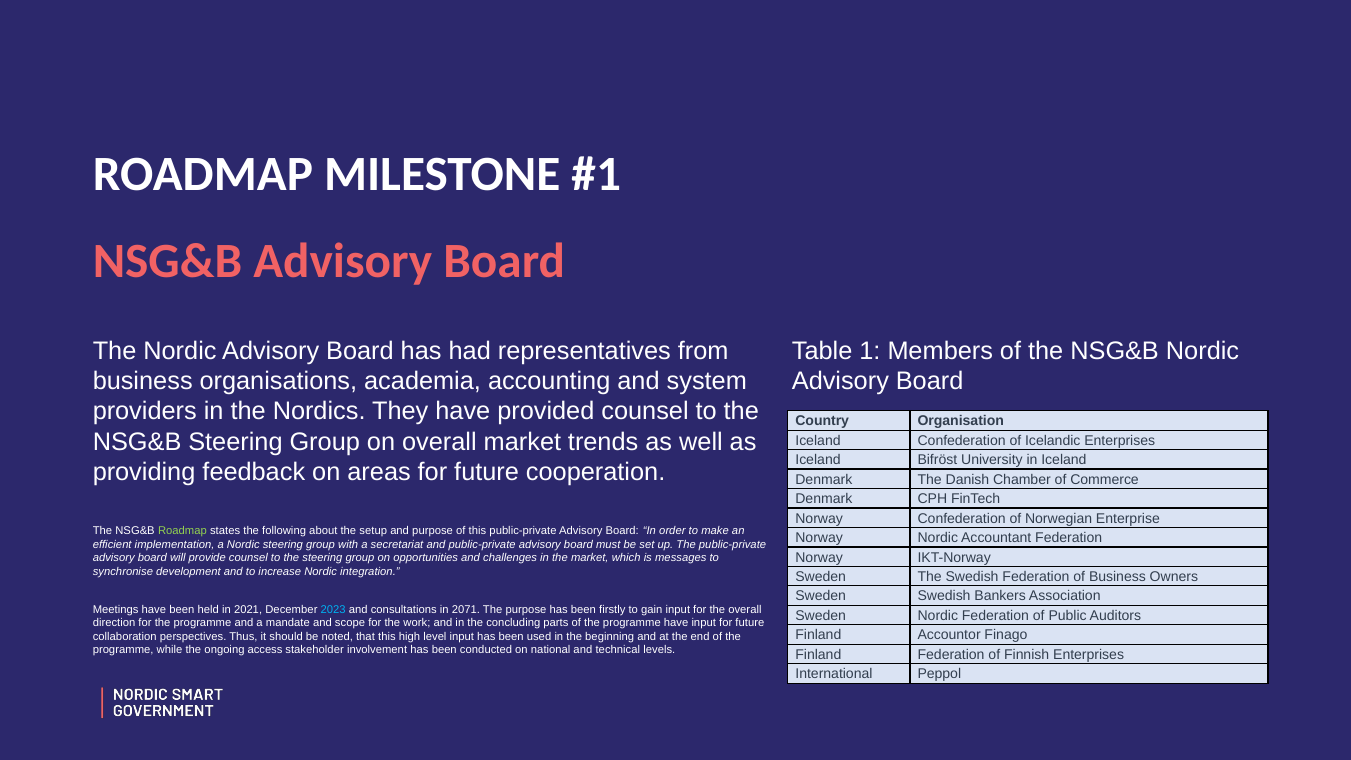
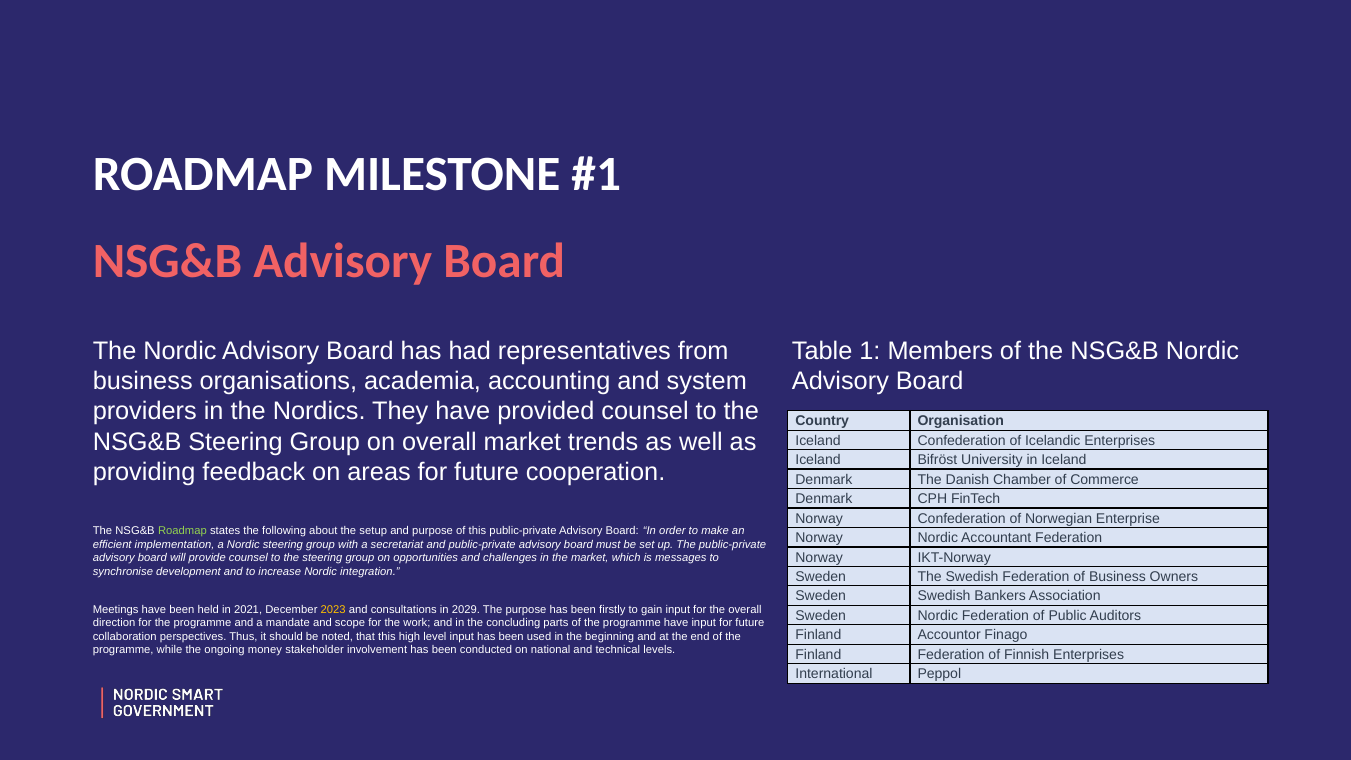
2023 colour: light blue -> yellow (333, 610)
2071: 2071 -> 2029 (466, 610)
access: access -> money (265, 650)
